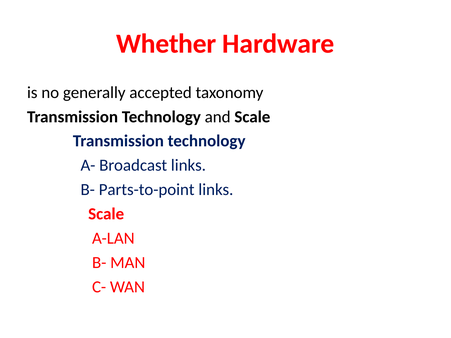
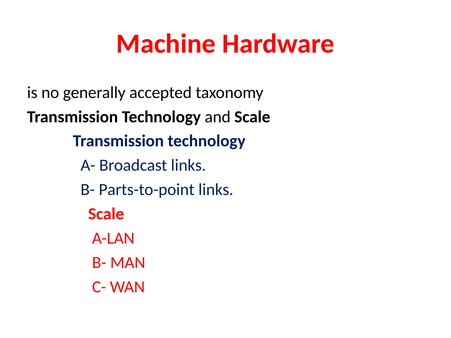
Whether: Whether -> Machine (166, 44)
